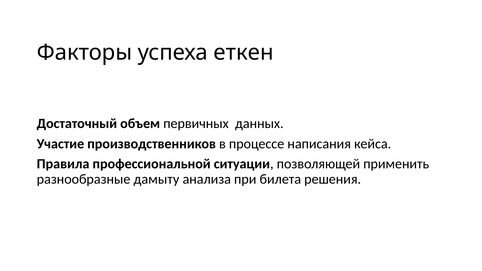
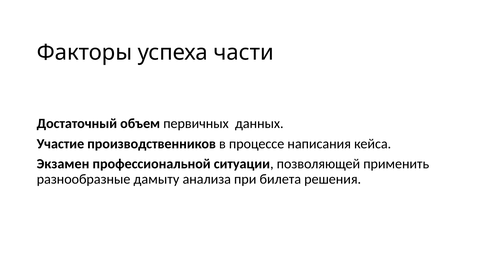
еткен: еткен -> части (244, 52)
Правила: Правила -> Экзамен (63, 164)
